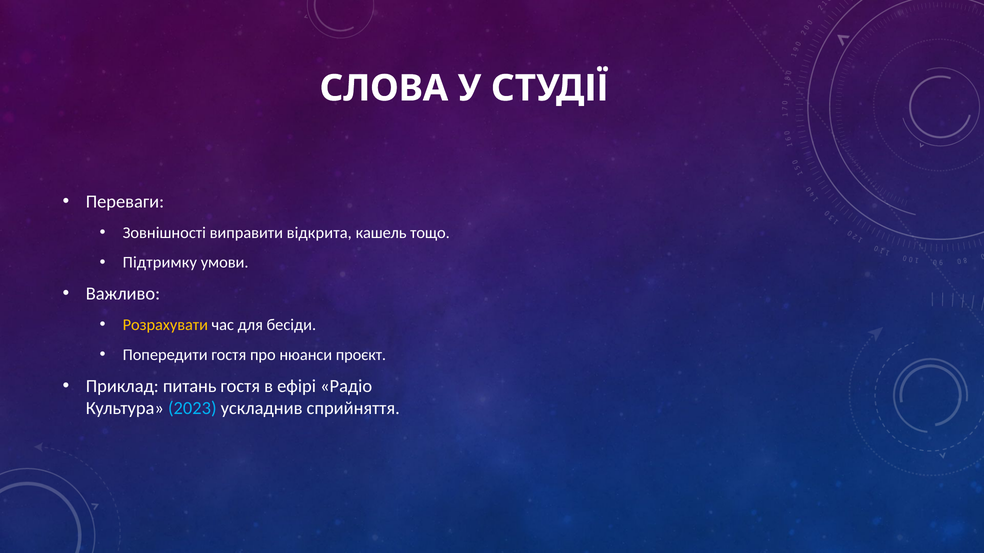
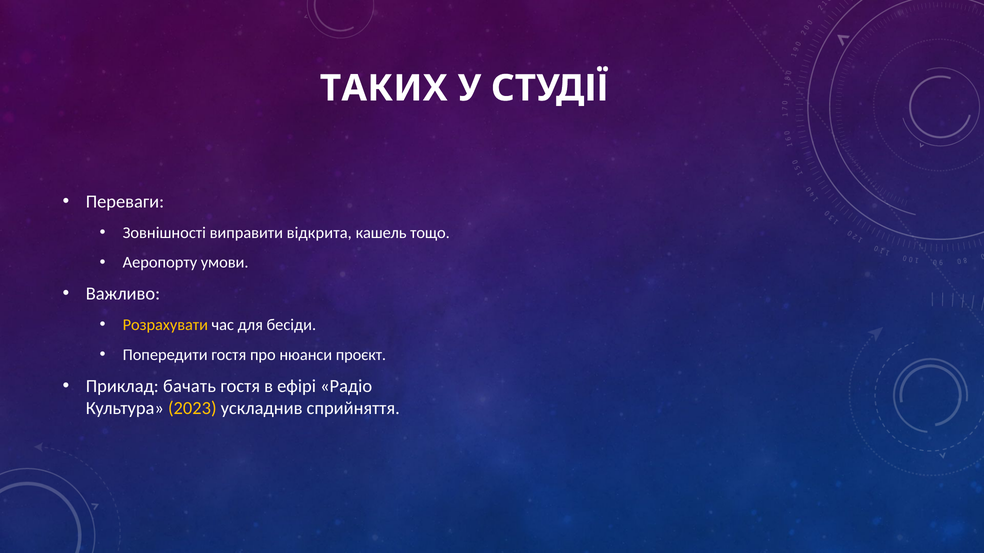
СЛОВА: СЛОВА -> ТАКИХ (384, 88)
Підтримку: Підтримку -> Аеропорту (160, 263)
питань: питань -> бачать (190, 386)
2023 colour: light blue -> yellow (192, 408)
